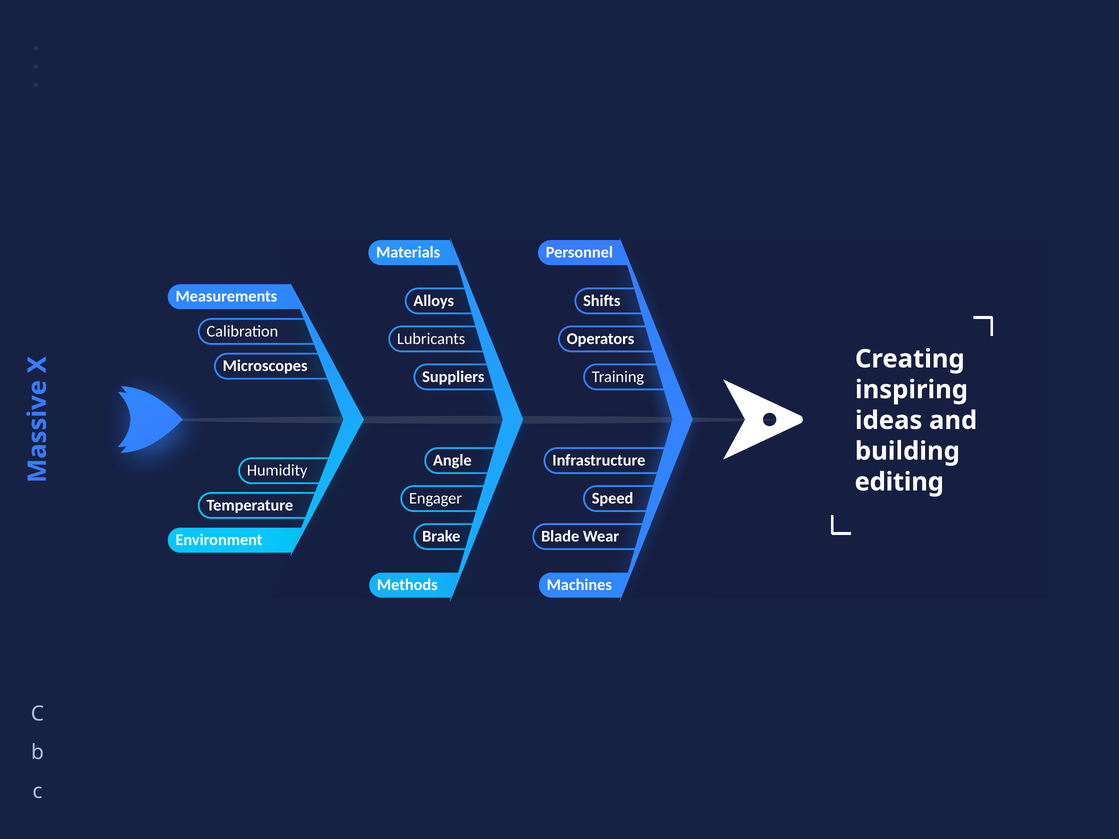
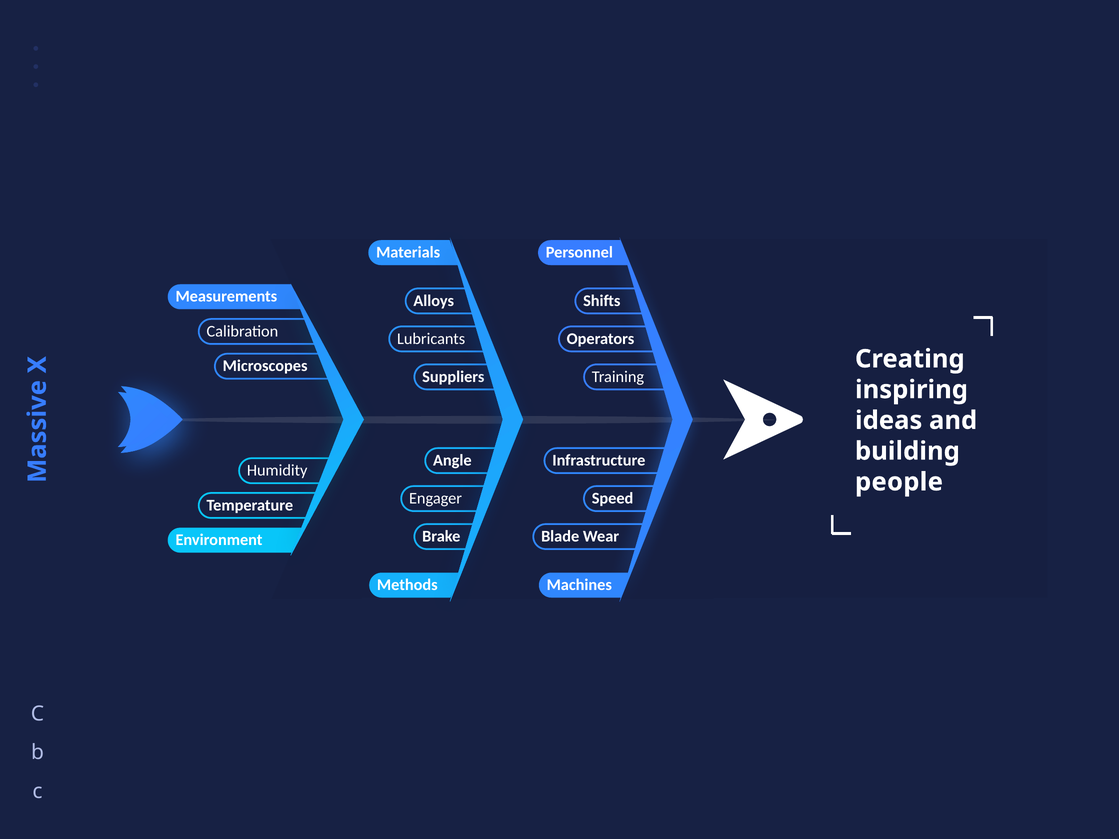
editing: editing -> people (899, 482)
